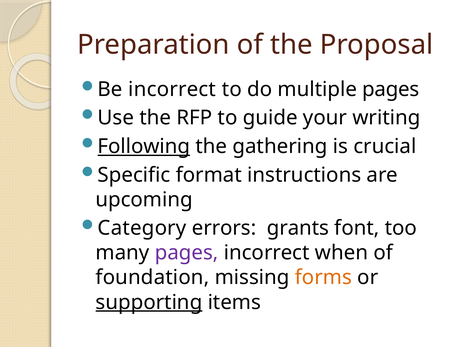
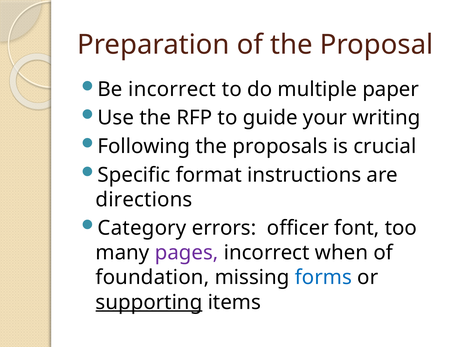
multiple pages: pages -> paper (391, 89)
Following underline: present -> none (144, 146)
gathering: gathering -> proposals (280, 146)
upcoming: upcoming -> directions (144, 199)
grants: grants -> officer (298, 228)
forms colour: orange -> blue (323, 277)
